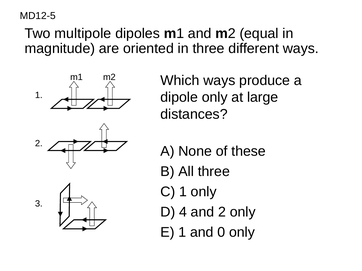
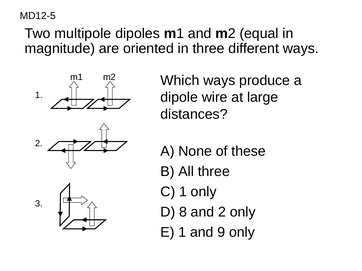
dipole only: only -> wire (215, 97)
4: 4 -> 8 (183, 212)
0: 0 -> 9 (221, 233)
